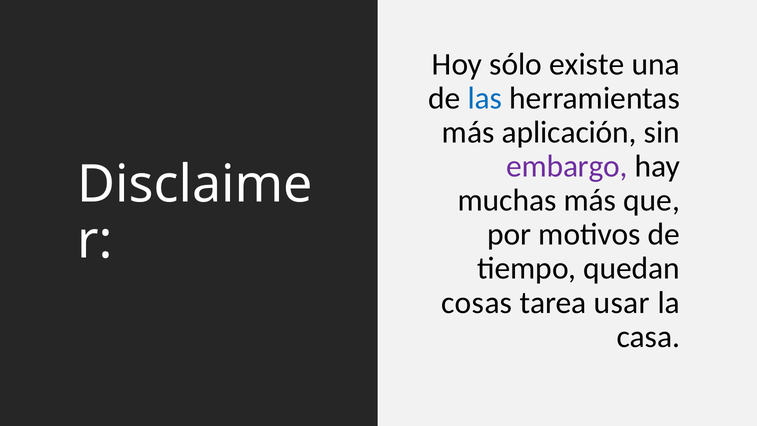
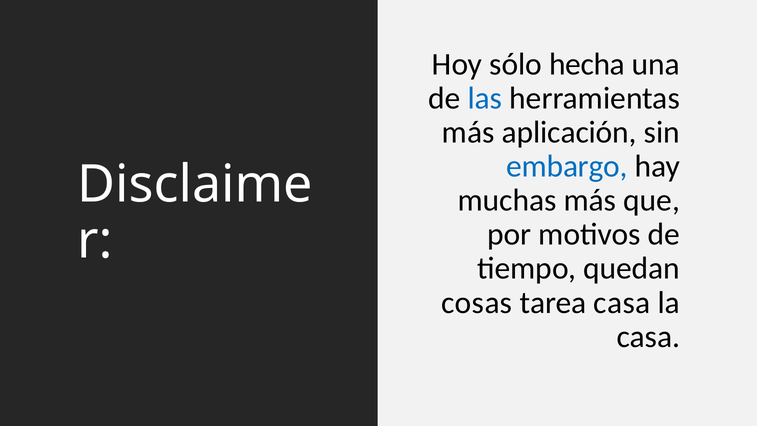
existe: existe -> hecha (587, 64)
embargo colour: purple -> blue (567, 166)
tarea usar: usar -> casa (622, 302)
